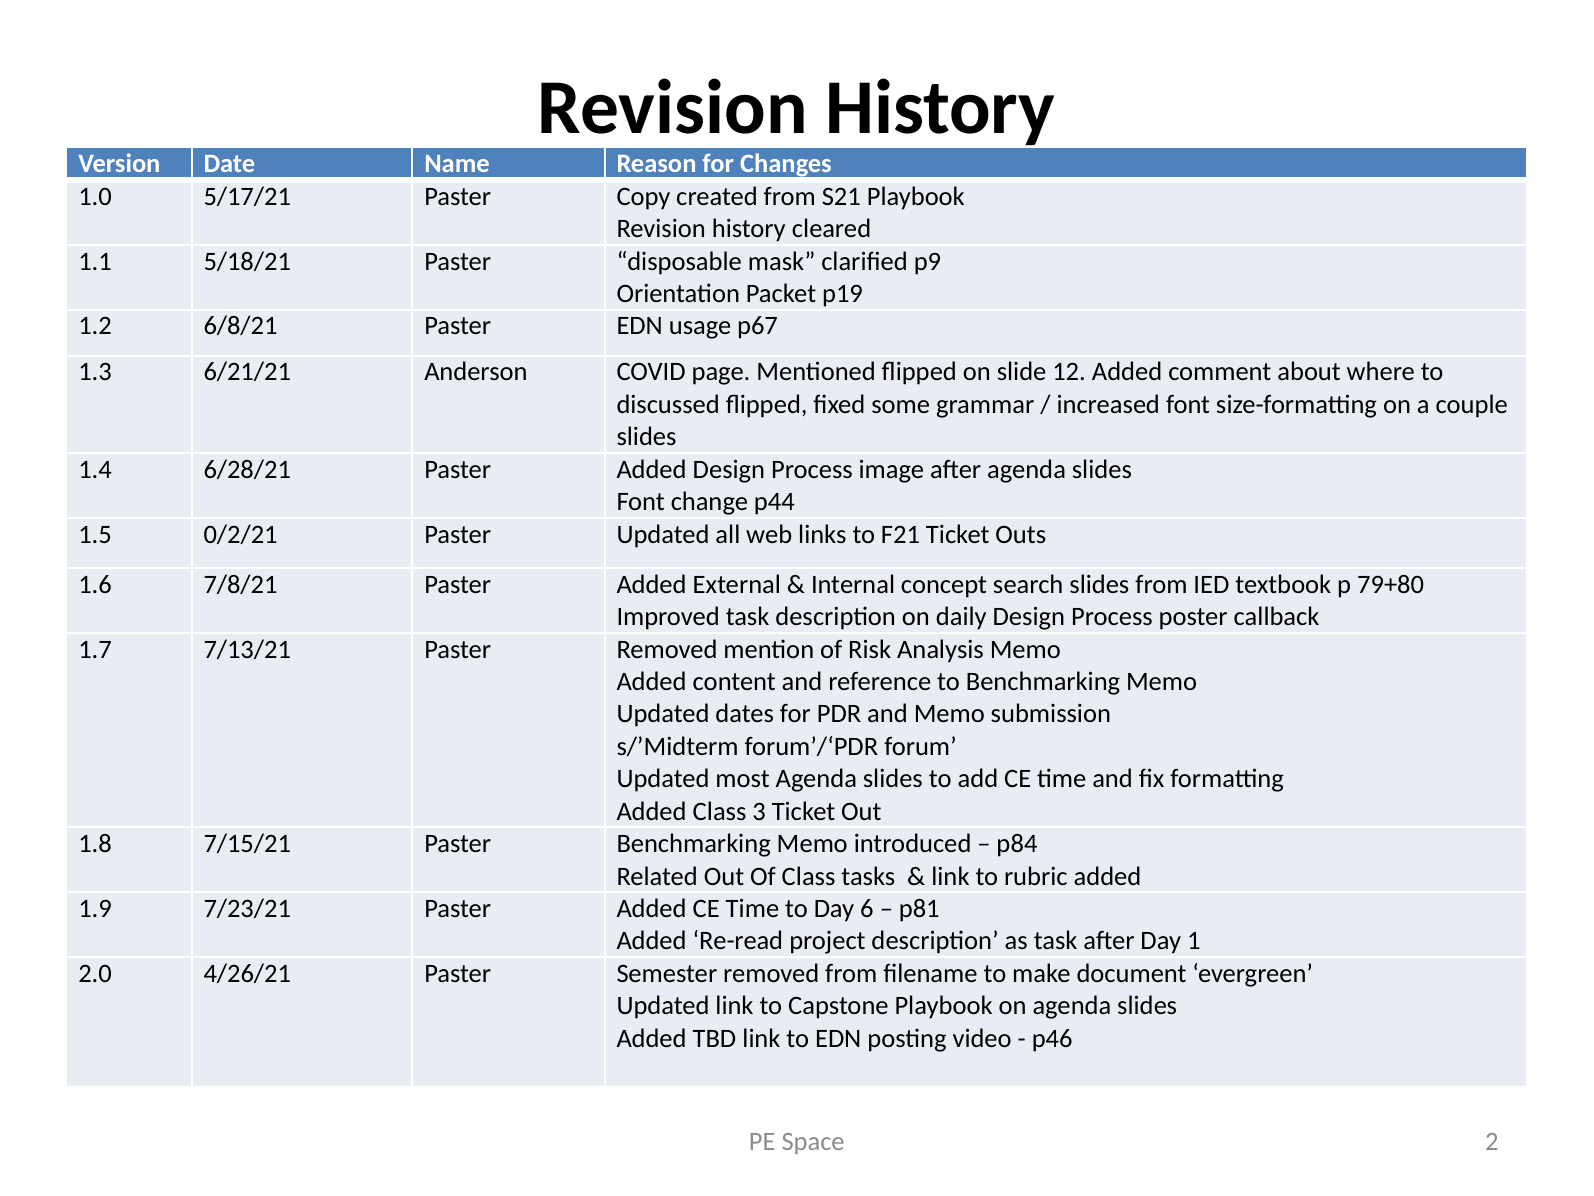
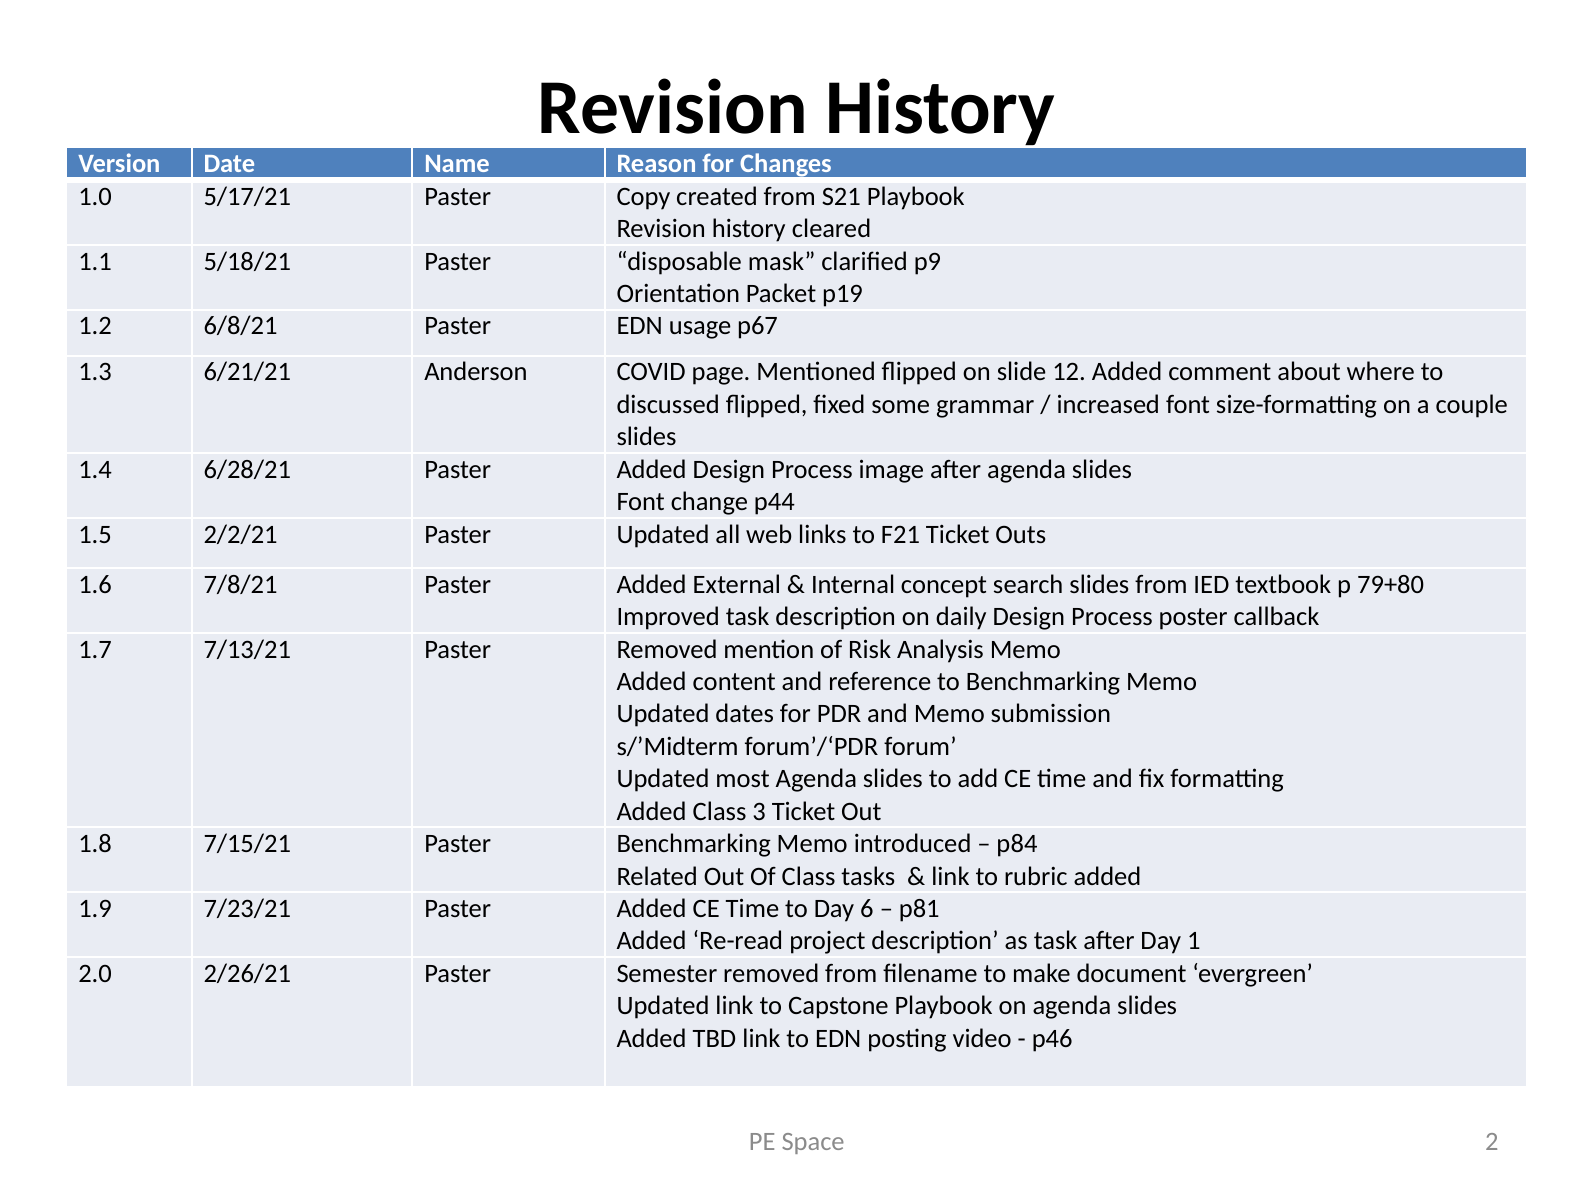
0/2/21: 0/2/21 -> 2/2/21 (241, 534)
4/26/21: 4/26/21 -> 2/26/21 (247, 973)
